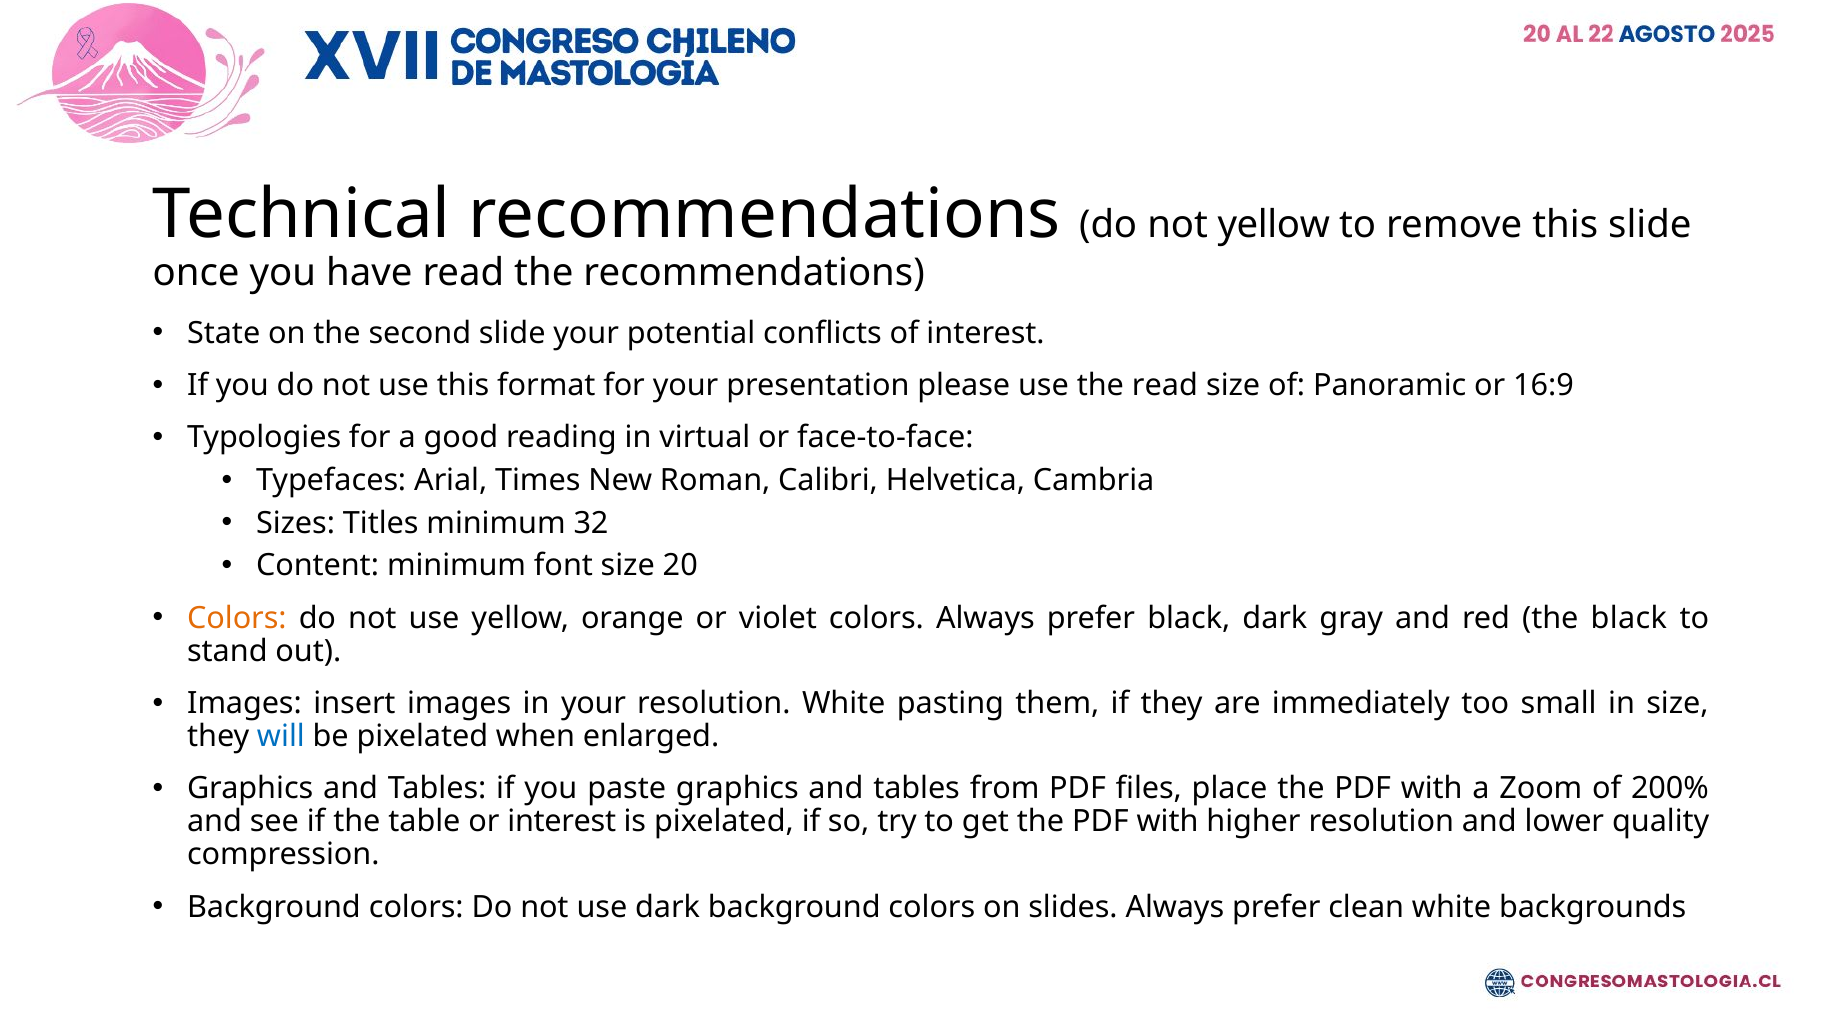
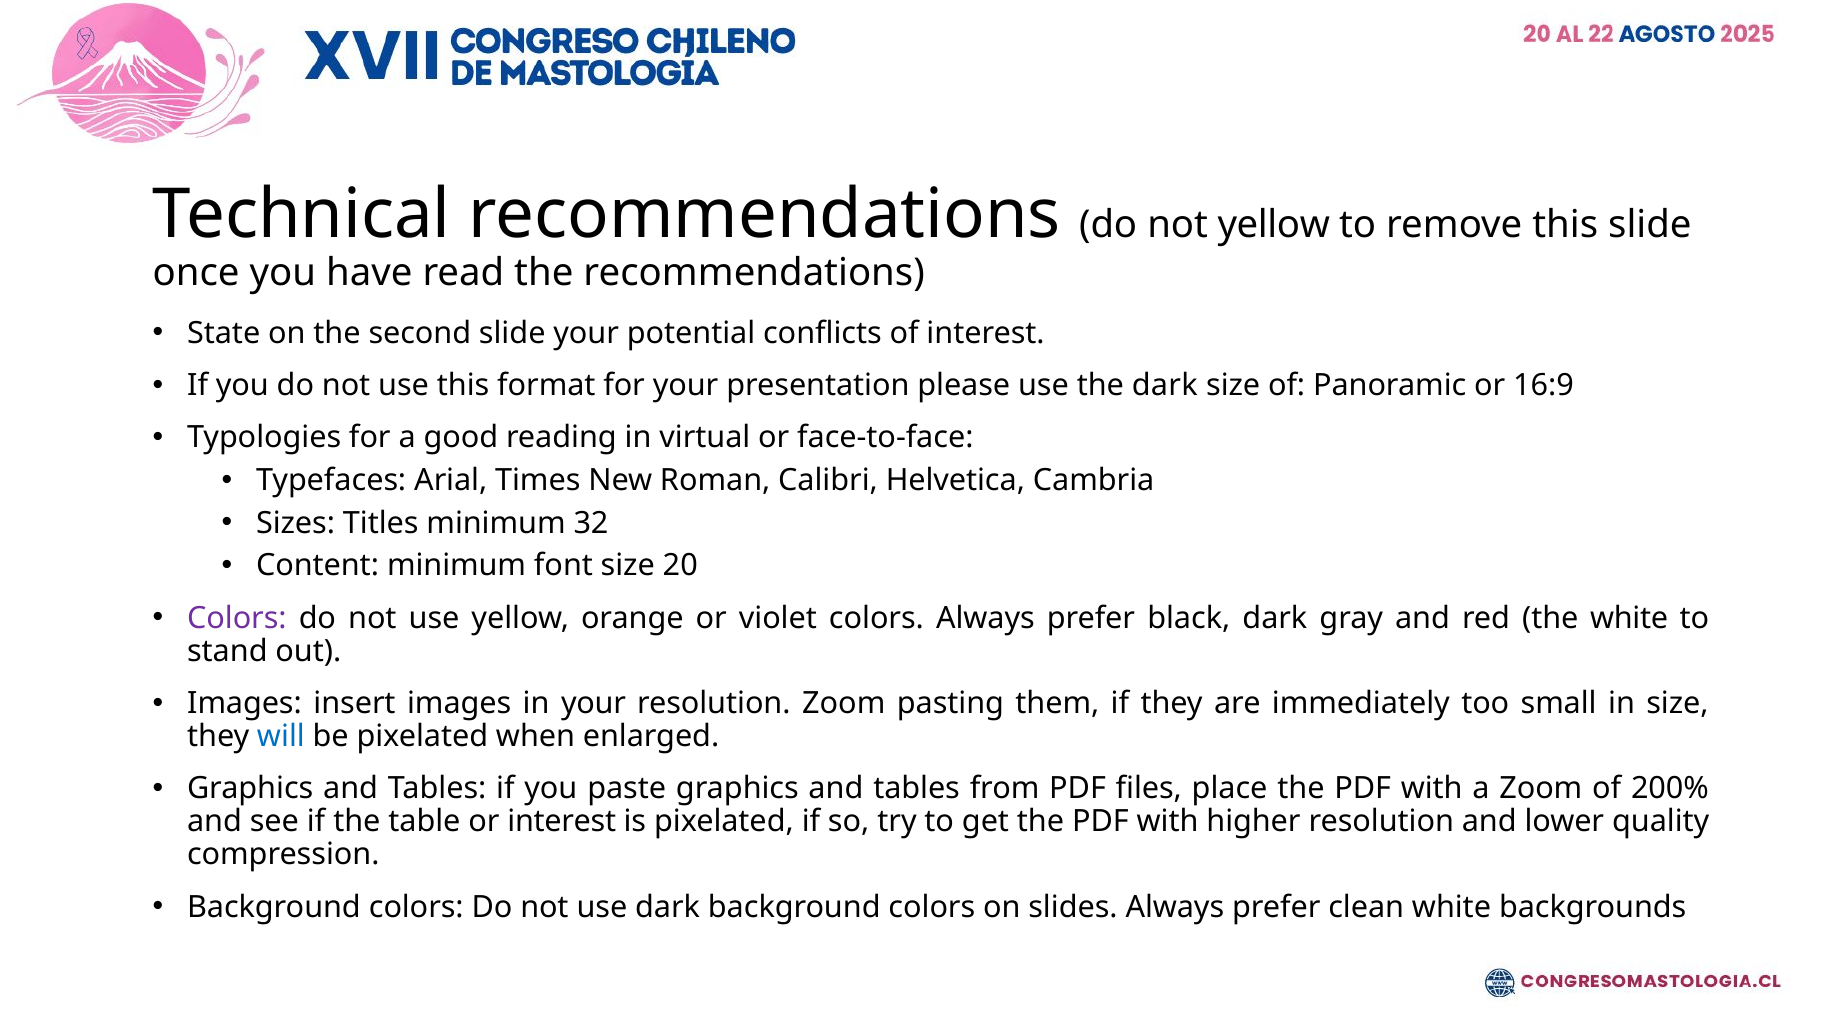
the read: read -> dark (1165, 385)
Colors colour: orange -> purple (237, 618)
the black: black -> white (1629, 618)
resolution White: White -> Zoom (844, 703)
